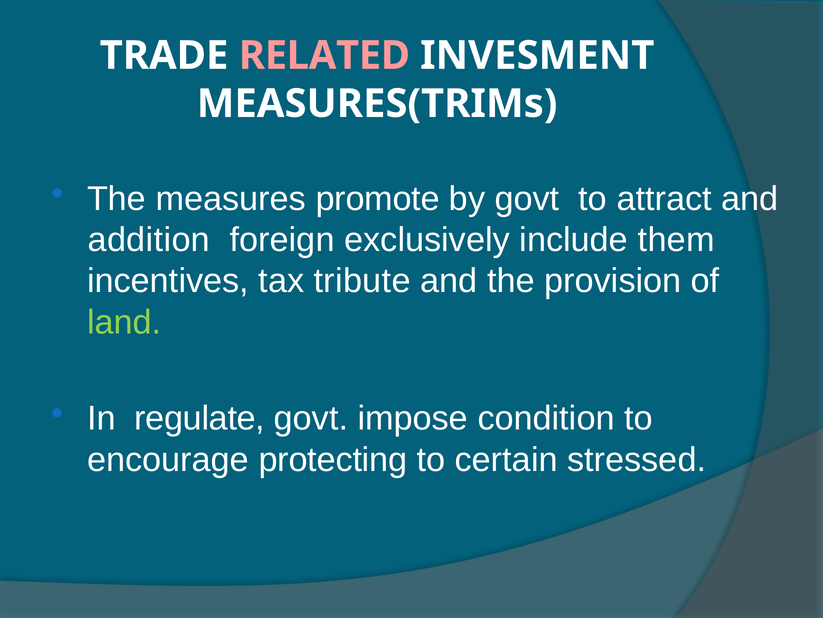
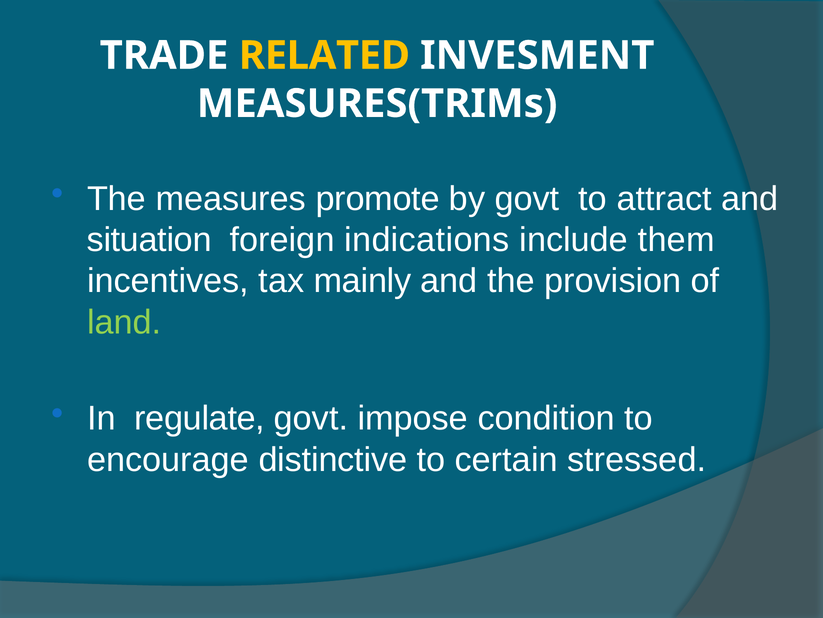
RELATED colour: pink -> yellow (324, 56)
addition: addition -> situation (149, 240)
exclusively: exclusively -> indications (427, 240)
tribute: tribute -> mainly (362, 281)
protecting: protecting -> distinctive (333, 459)
